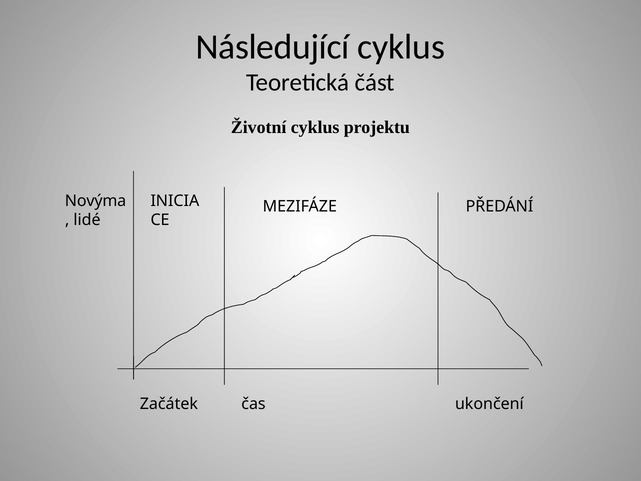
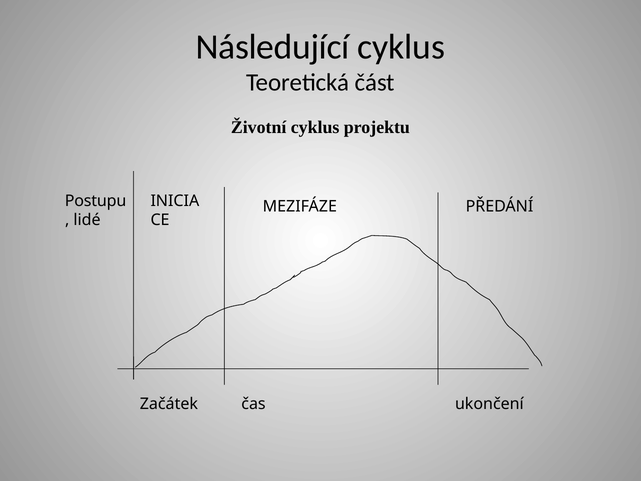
Novýma: Novýma -> Postupu (96, 201)
